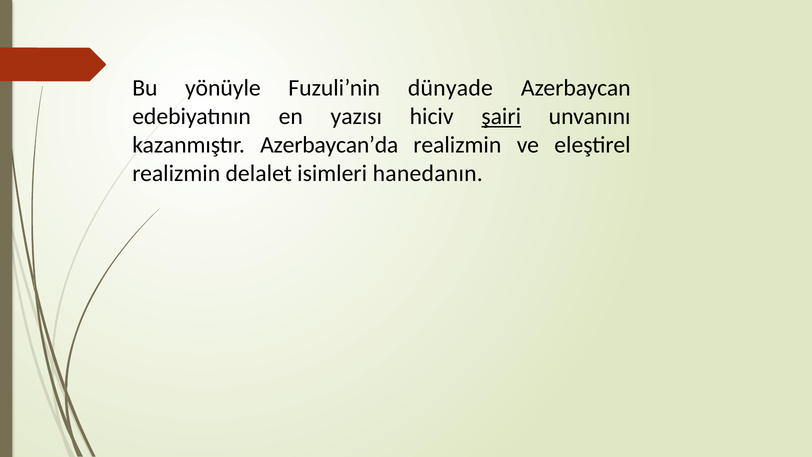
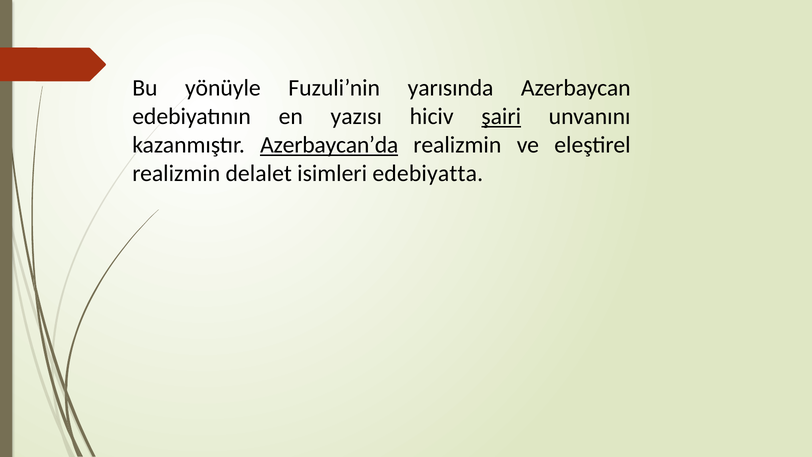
dünyade: dünyade -> yarısında (451, 88)
Azerbaycan’da underline: none -> present (329, 145)
hanedanın: hanedanın -> edebiyatta (428, 173)
